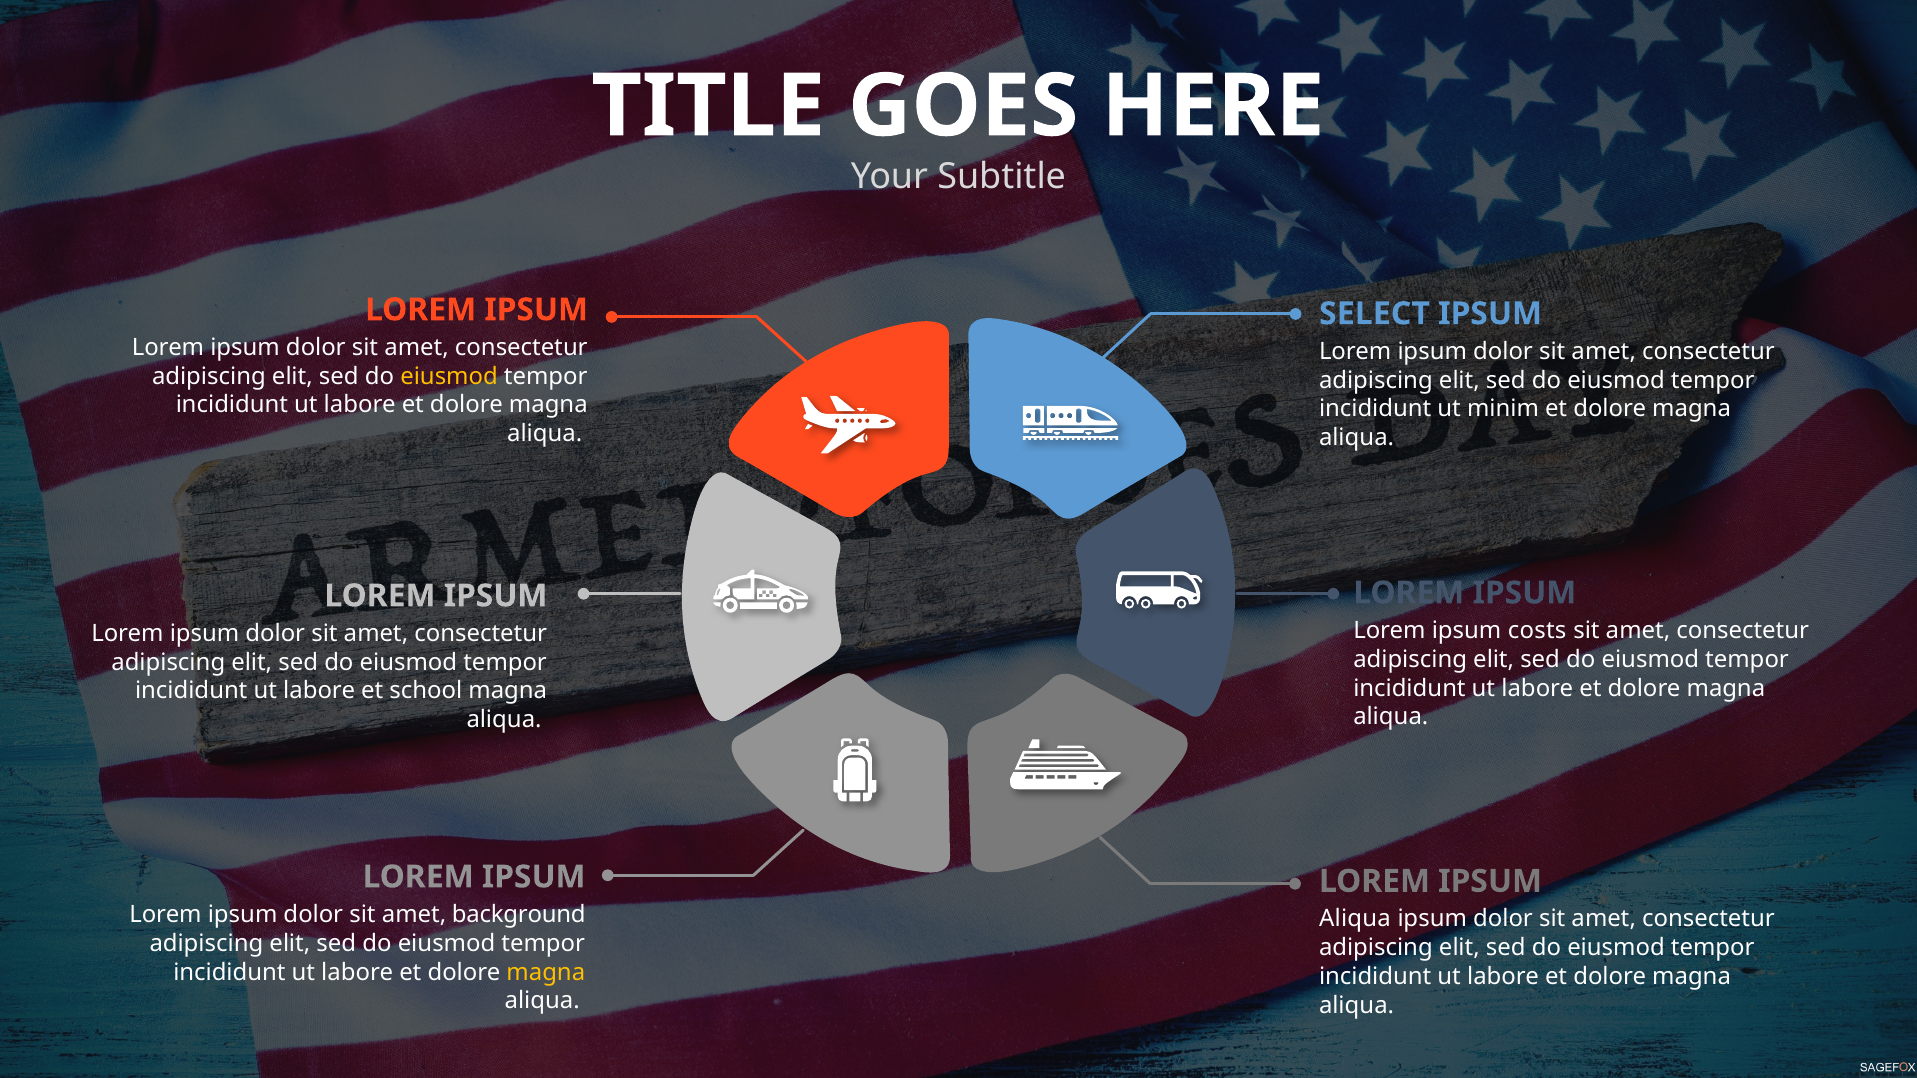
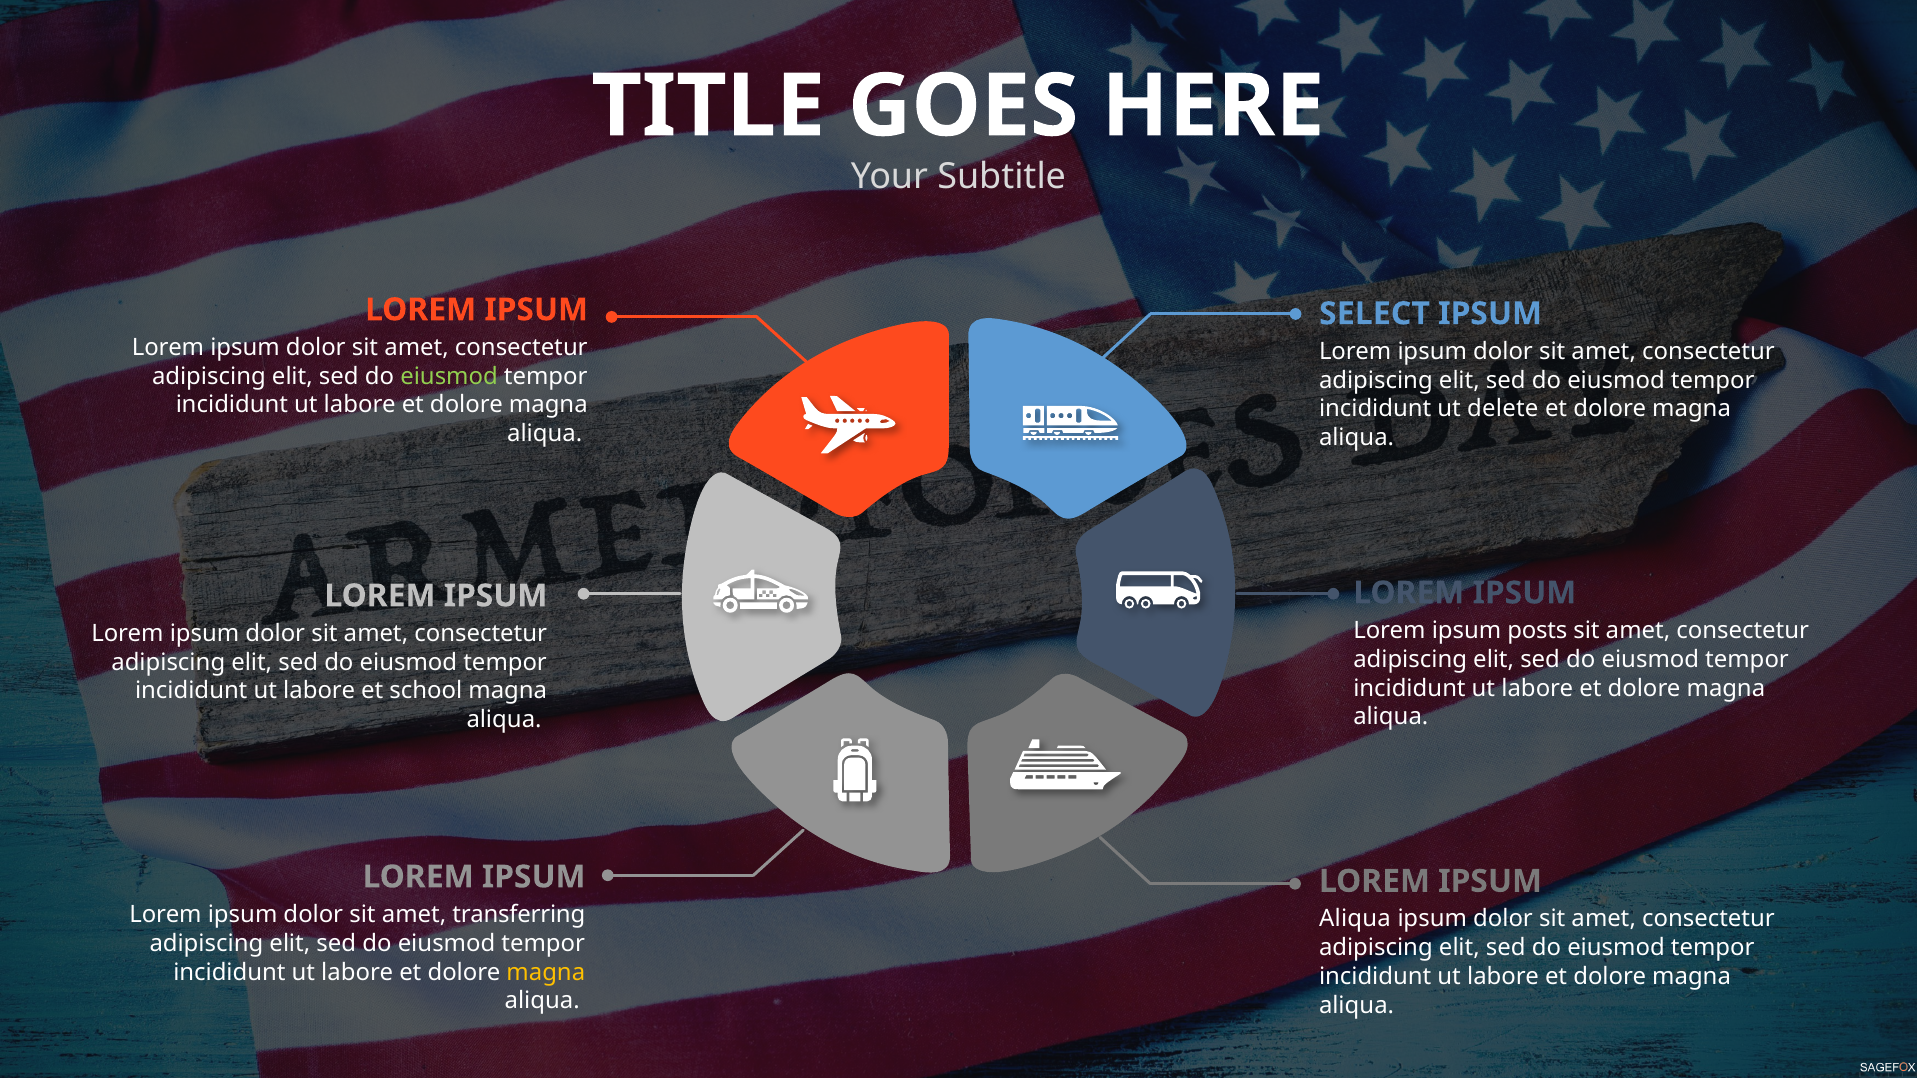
eiusmod colour: yellow -> light green (449, 376)
minim: minim -> delete (1503, 409)
costs: costs -> posts (1537, 631)
background: background -> transferring (519, 915)
